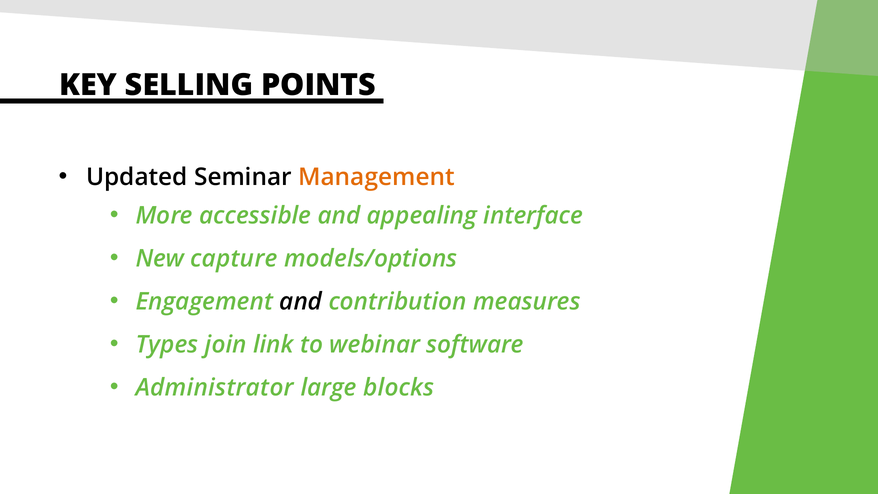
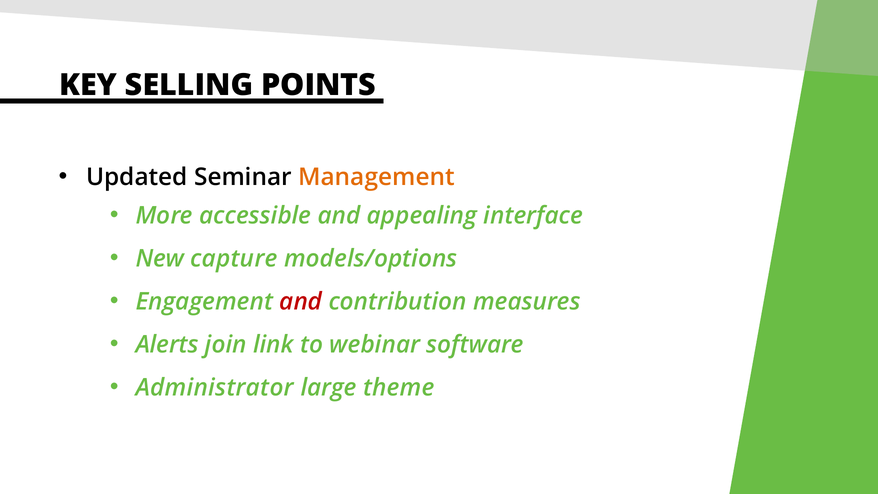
and colour: black -> red (301, 302)
Types: Types -> Alerts (167, 345)
blocks: blocks -> theme (399, 388)
